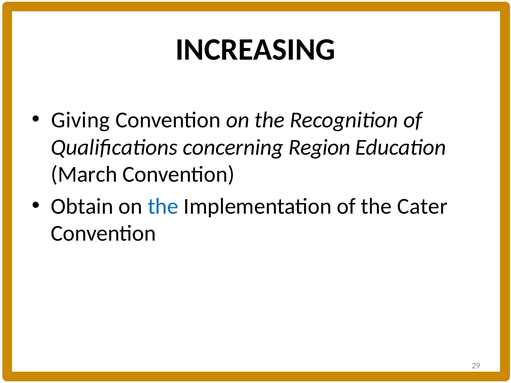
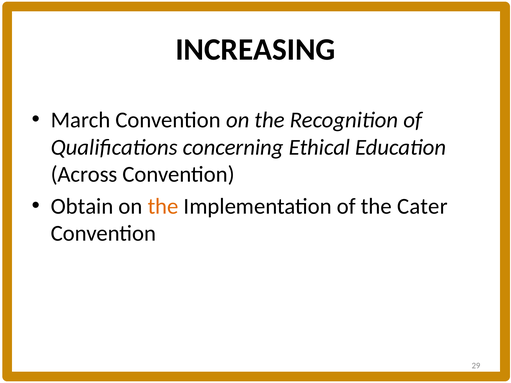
Giving: Giving -> March (81, 120)
Region: Region -> Ethical (319, 147)
March: March -> Across (84, 175)
the colour: blue -> orange (163, 206)
